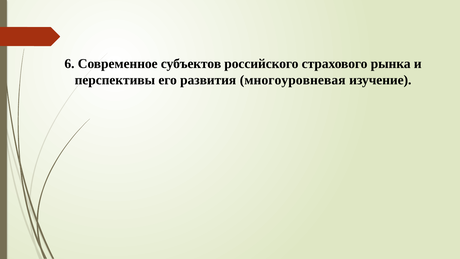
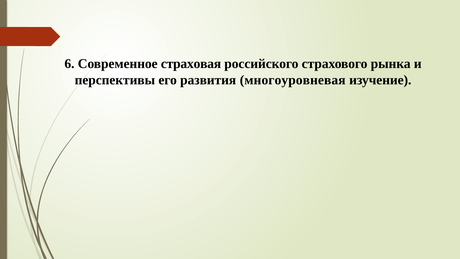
субъектов: субъектов -> страховая (191, 64)
